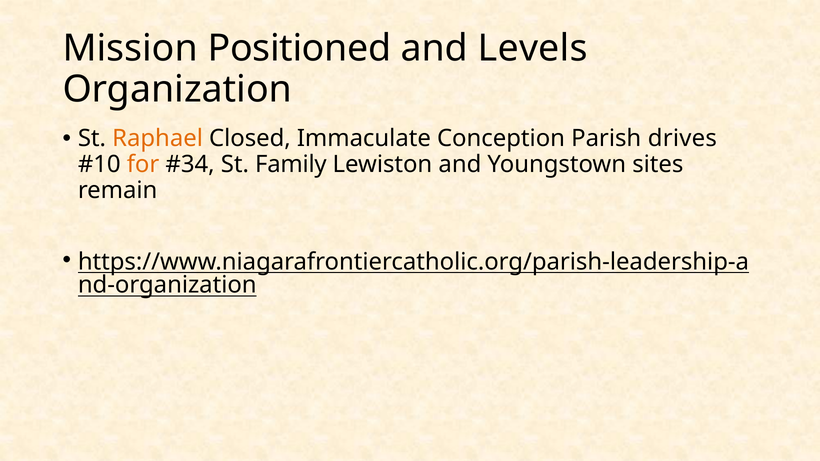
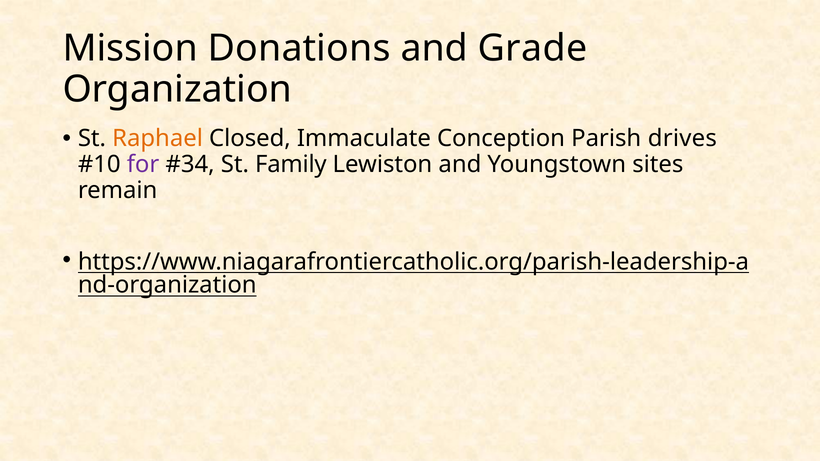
Positioned: Positioned -> Donations (299, 49)
Levels: Levels -> Grade (533, 49)
for colour: orange -> purple (143, 164)
